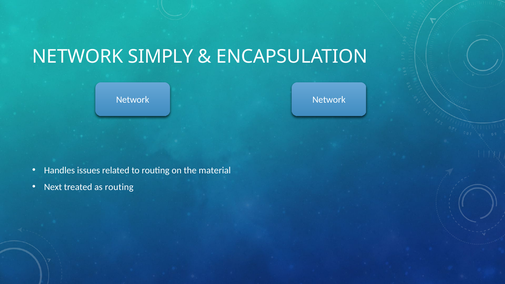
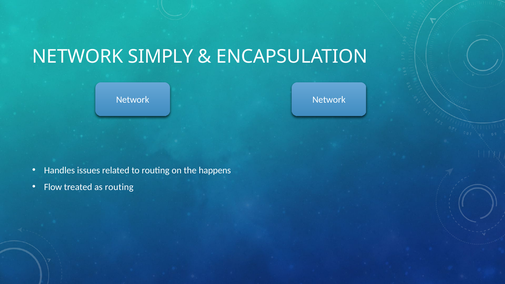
material: material -> happens (215, 170)
Next: Next -> Flow (53, 187)
